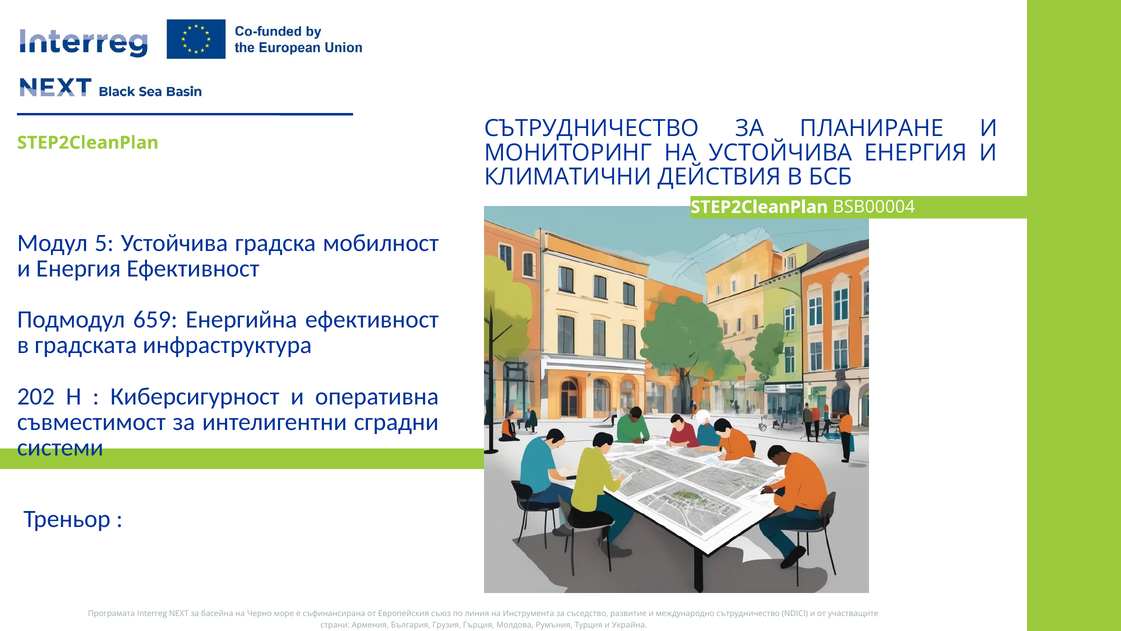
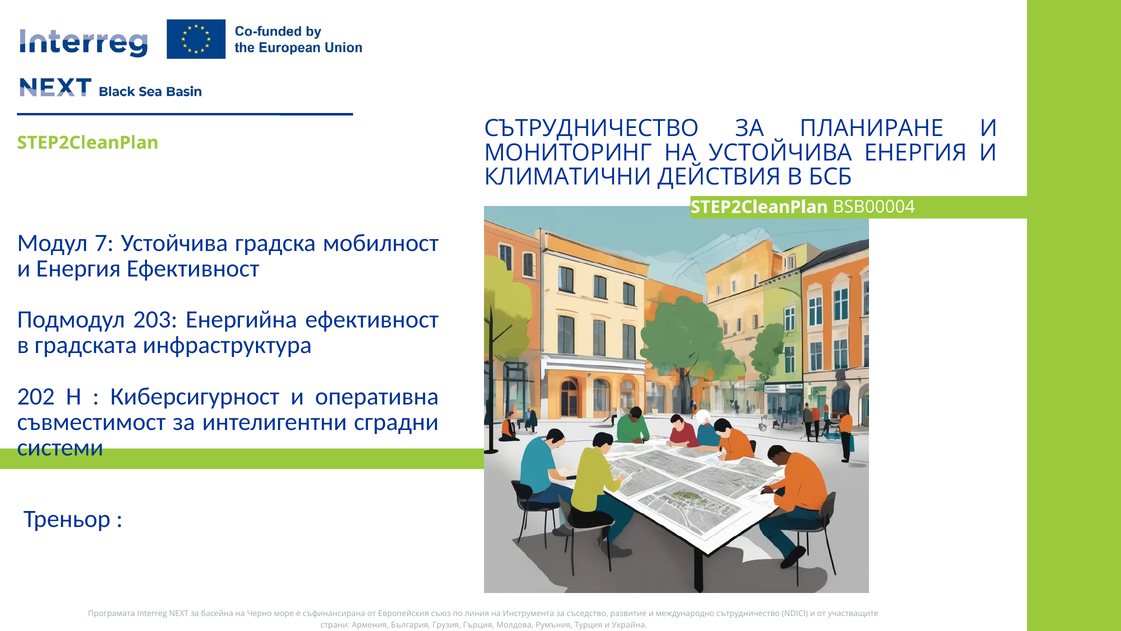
5: 5 -> 7 (104, 243)
659: 659 -> 203 (155, 319)
